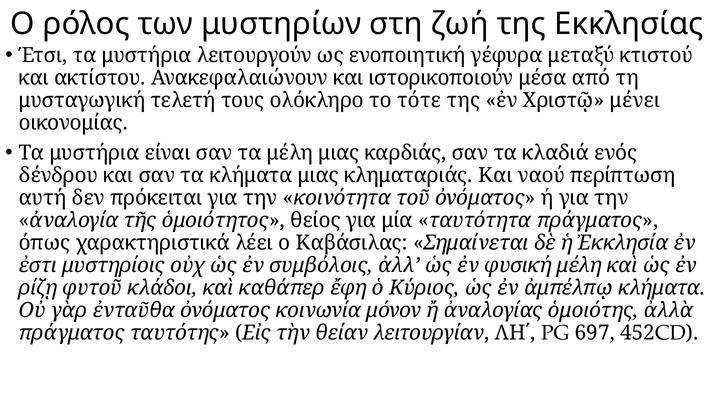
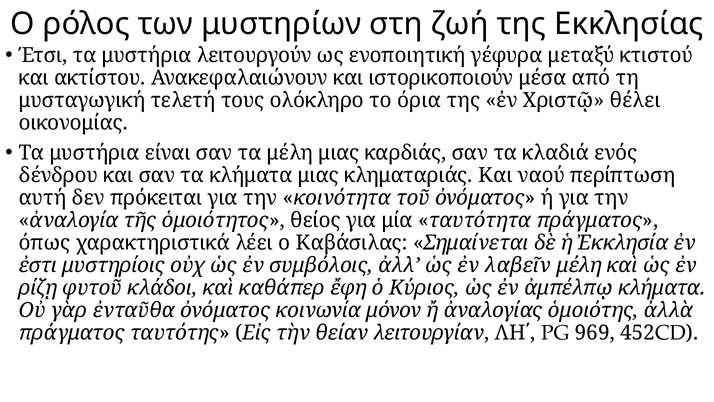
τότε: τότε -> όρια (419, 100)
μένει: μένει -> θέλει (635, 100)
φυσική: φυσική -> λαβεῖν (518, 265)
697: 697 -> 969 (595, 332)
